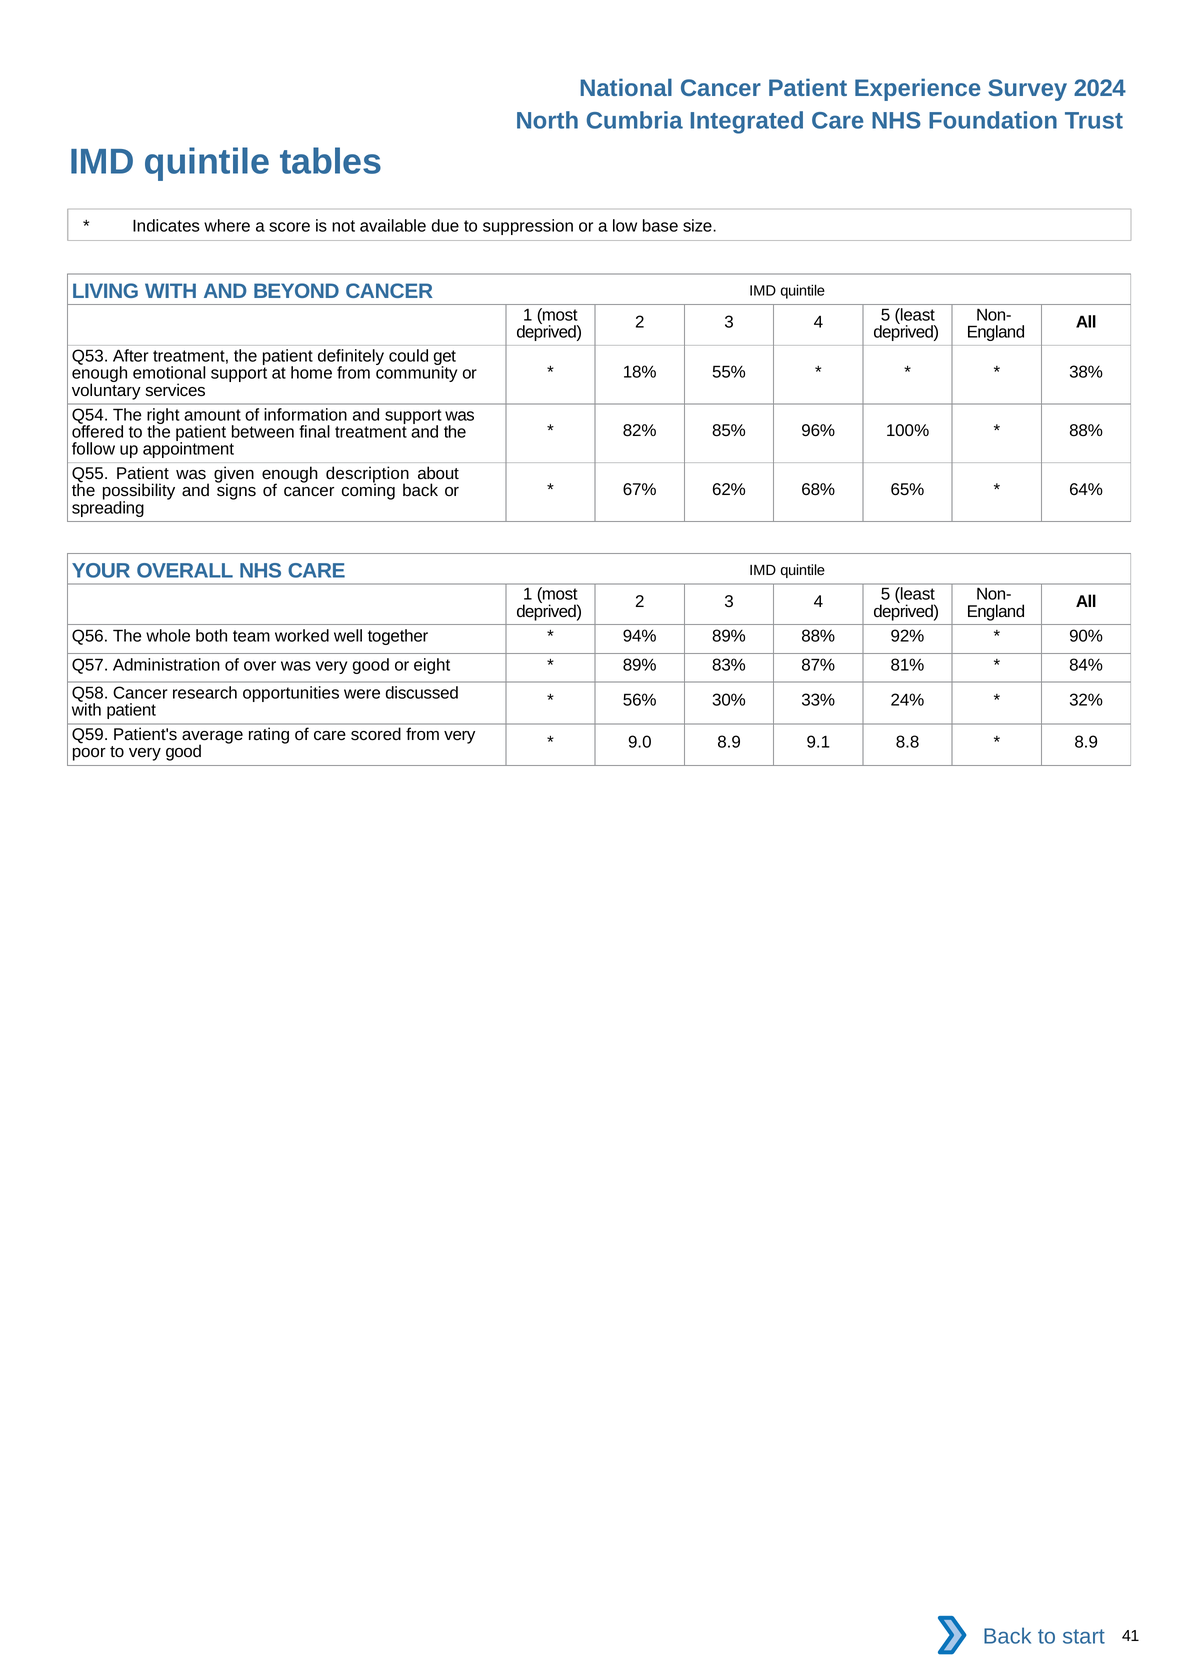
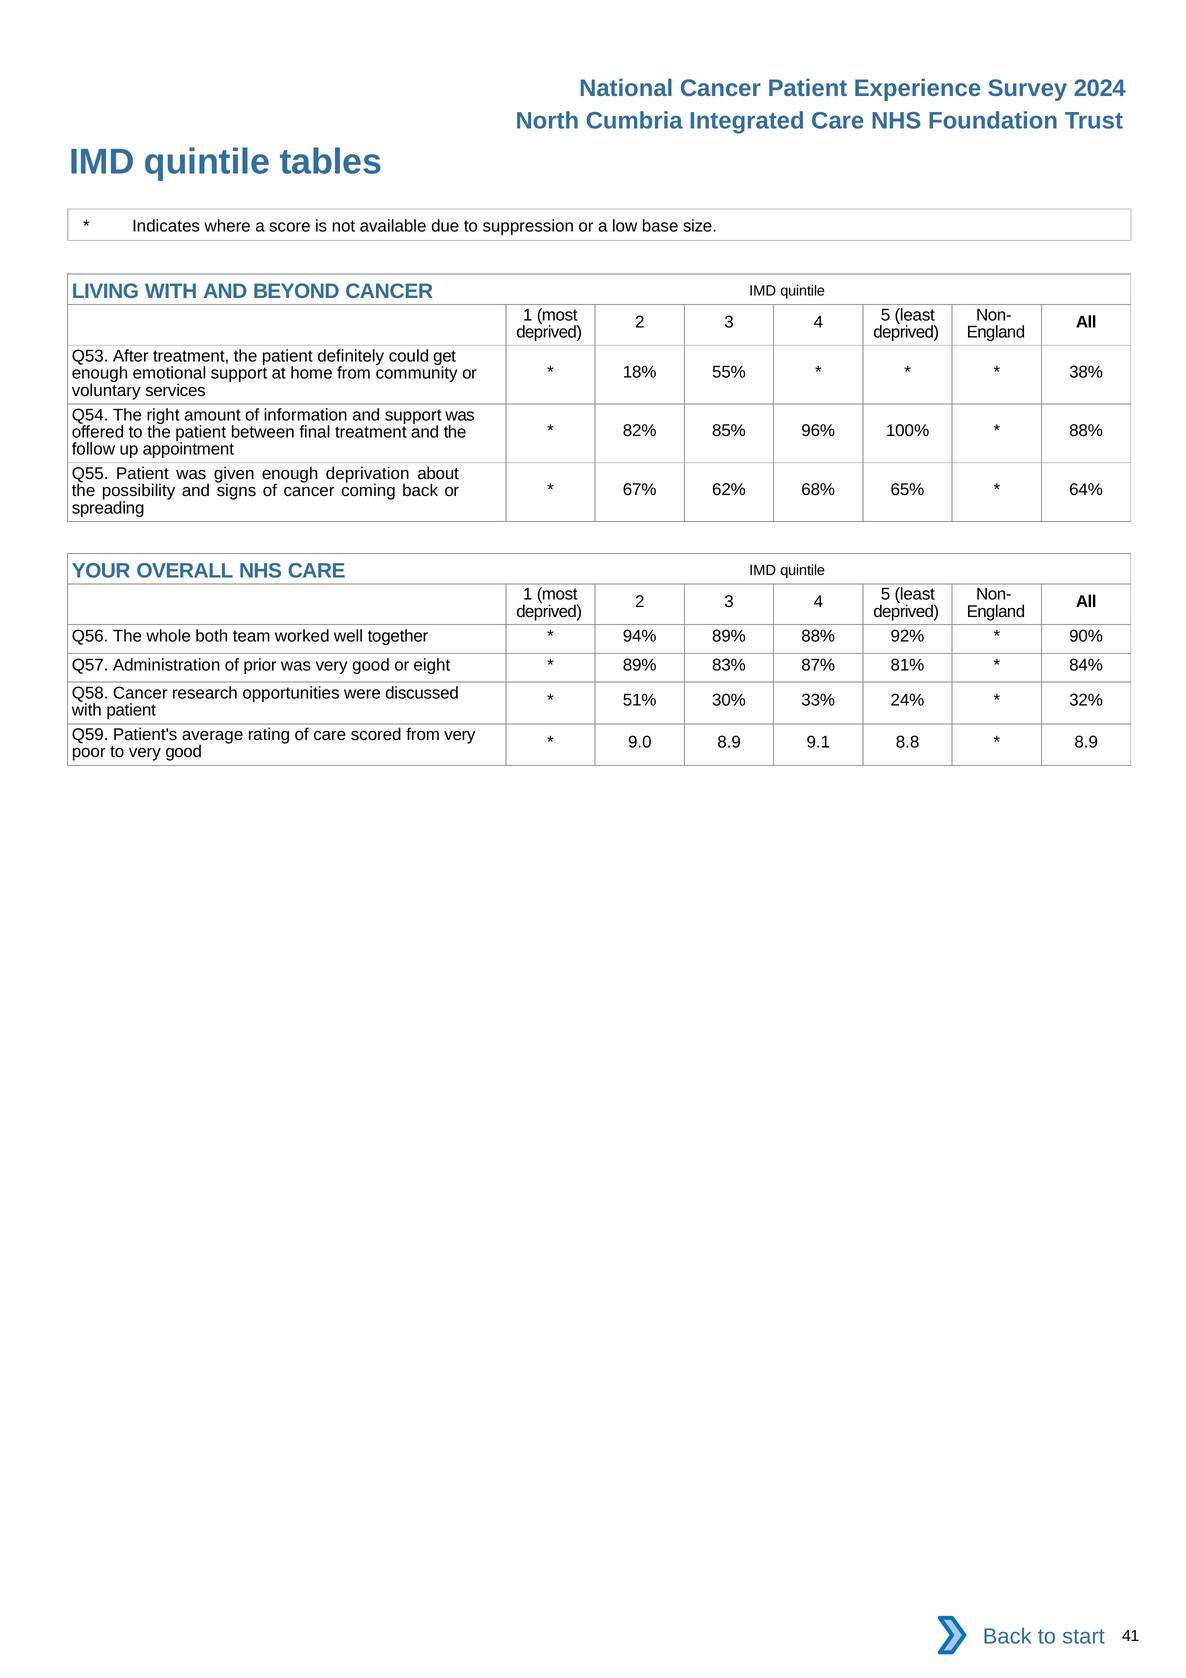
description: description -> deprivation (368, 474)
over: over -> prior (260, 665)
56%: 56% -> 51% (640, 700)
